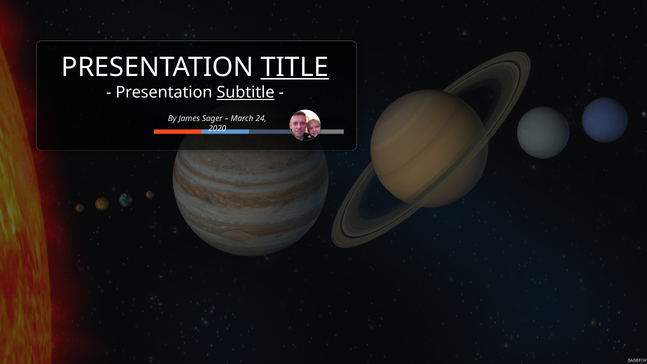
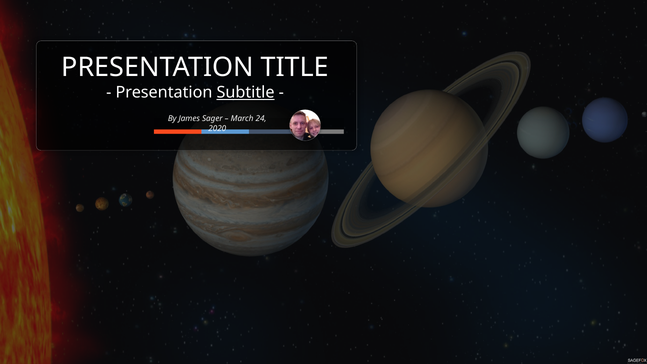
TITLE underline: present -> none (295, 67)
